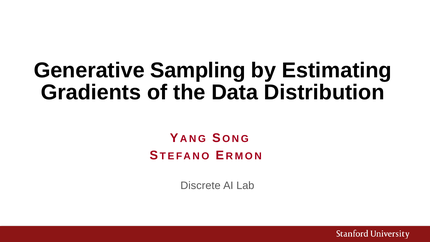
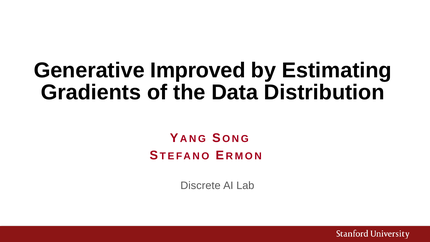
Sampling: Sampling -> Improved (198, 70)
